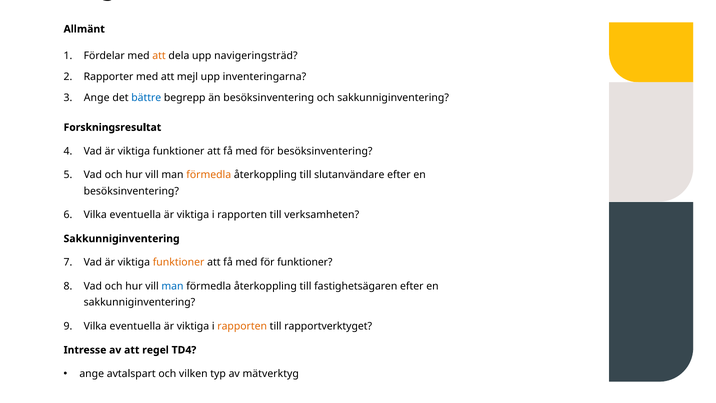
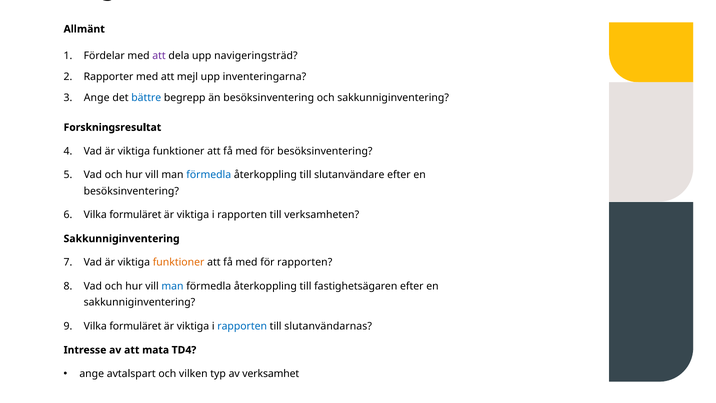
att colour: orange -> purple (159, 56)
förmedla colour: orange -> blue (209, 175)
eventuella: eventuella -> formuläret (135, 215)
för funktioner: funktioner -> rapporten (305, 262)
eventuella: eventuella -> formuläret (135, 326)
rapporten colour: orange -> blue (242, 326)
rapportverktyget: rapportverktyget -> slutanvändarnas (328, 326)
regel: regel -> mata (156, 350)
mätverktyg: mätverktyg -> verksamhet (271, 374)
